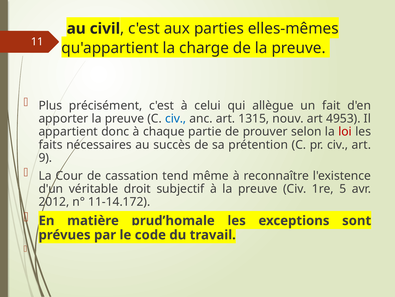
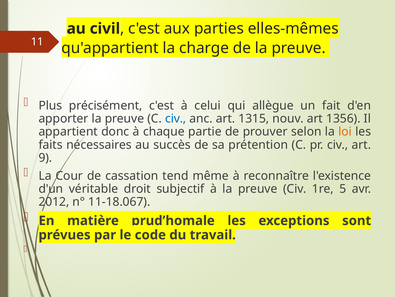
4953: 4953 -> 1356 (343, 118)
loi colour: red -> orange (345, 131)
11-14.172: 11-14.172 -> 11-18.067 (119, 201)
